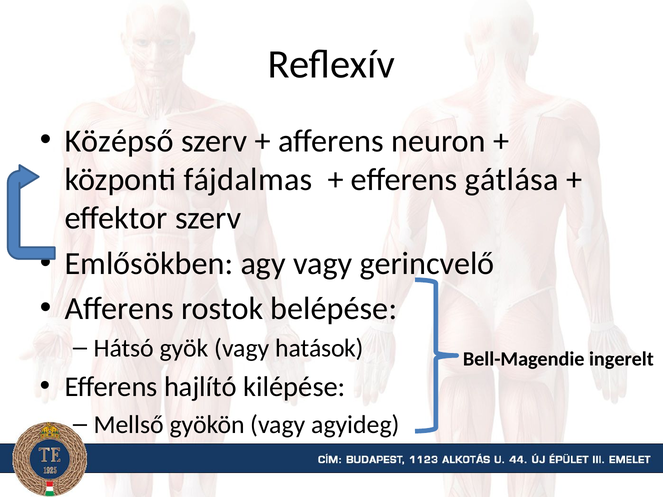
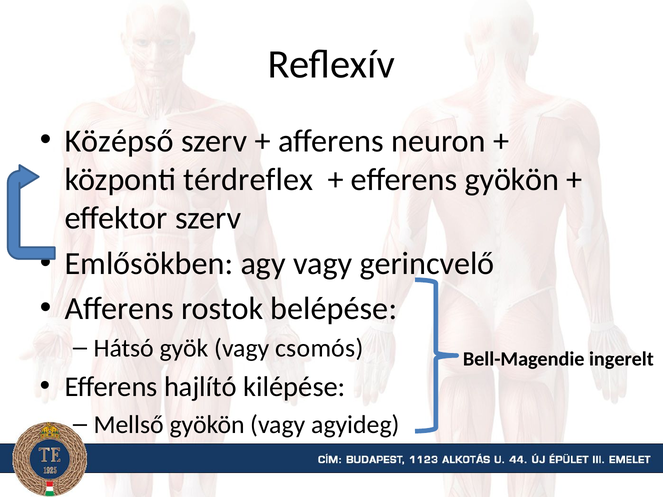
fájdalmas: fájdalmas -> térdreflex (248, 180)
efferens gátlása: gátlása -> gyökön (512, 180)
hatások: hatások -> csomós (319, 348)
